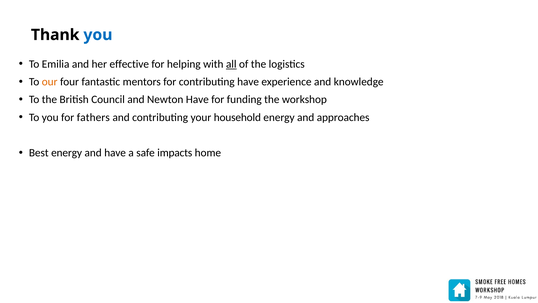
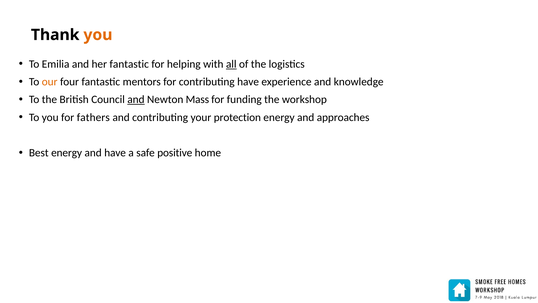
you colour: blue -> orange (98, 35)
her effective: effective -> fantastic (129, 64)
and underline: none -> present (136, 99)
Newton Have: Have -> Mass (197, 99)
household: household -> protection (237, 117)
impacts: impacts -> positive (175, 153)
